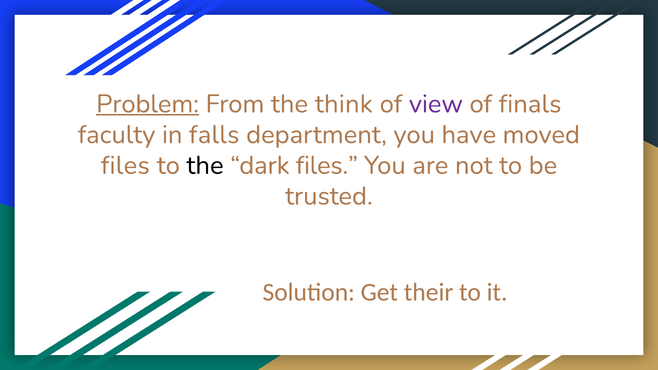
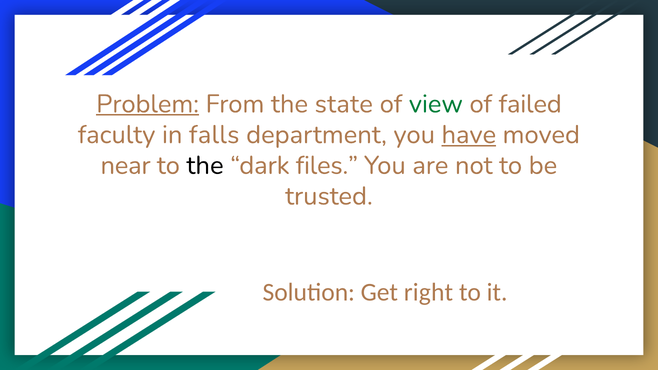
think: think -> state (344, 104)
view colour: purple -> green (436, 104)
finals: finals -> failed (530, 104)
have underline: none -> present (469, 135)
files: files -> near (126, 165)
their: their -> right (428, 292)
